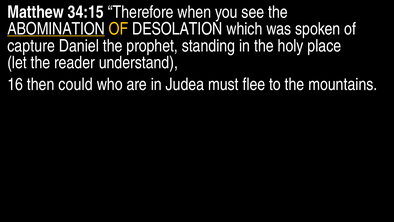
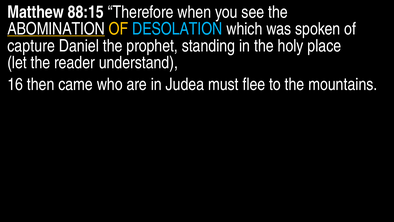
34:15: 34:15 -> 88:15 (86, 12)
DESOLATION colour: white -> light blue (177, 29)
could: could -> came (76, 84)
